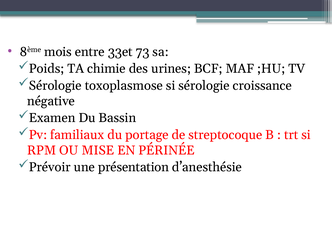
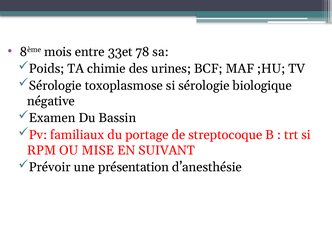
73: 73 -> 78 (143, 52)
croissance: croissance -> biologique (262, 86)
PÉRINÉE: PÉRINÉE -> SUIVANT (167, 150)
